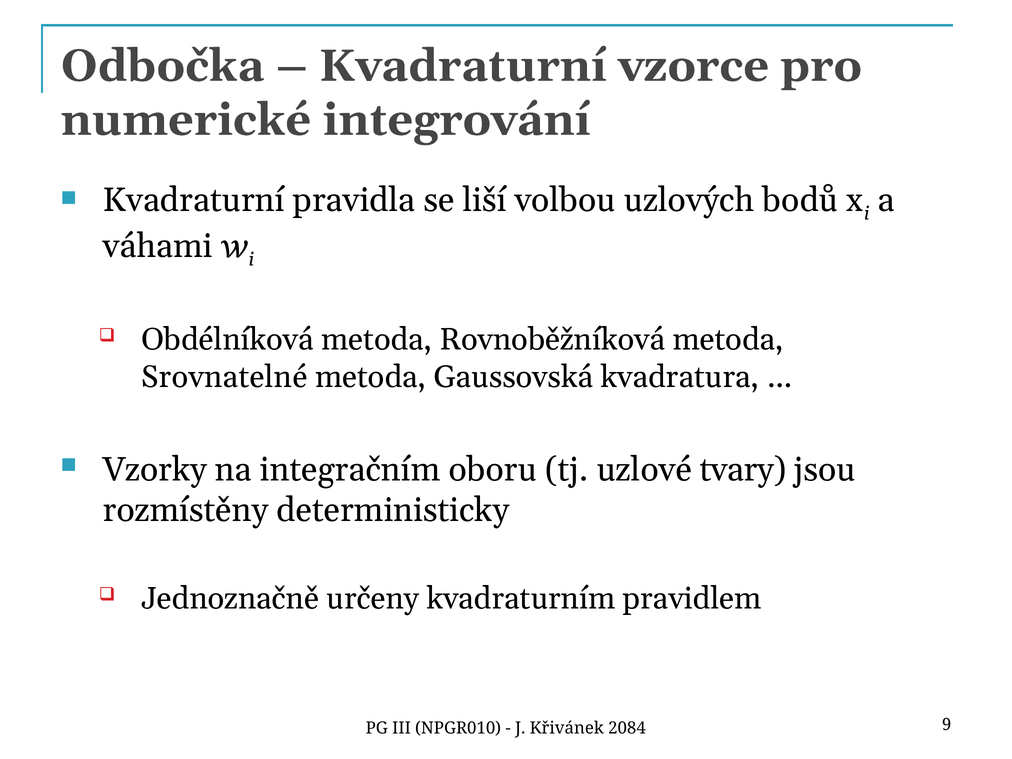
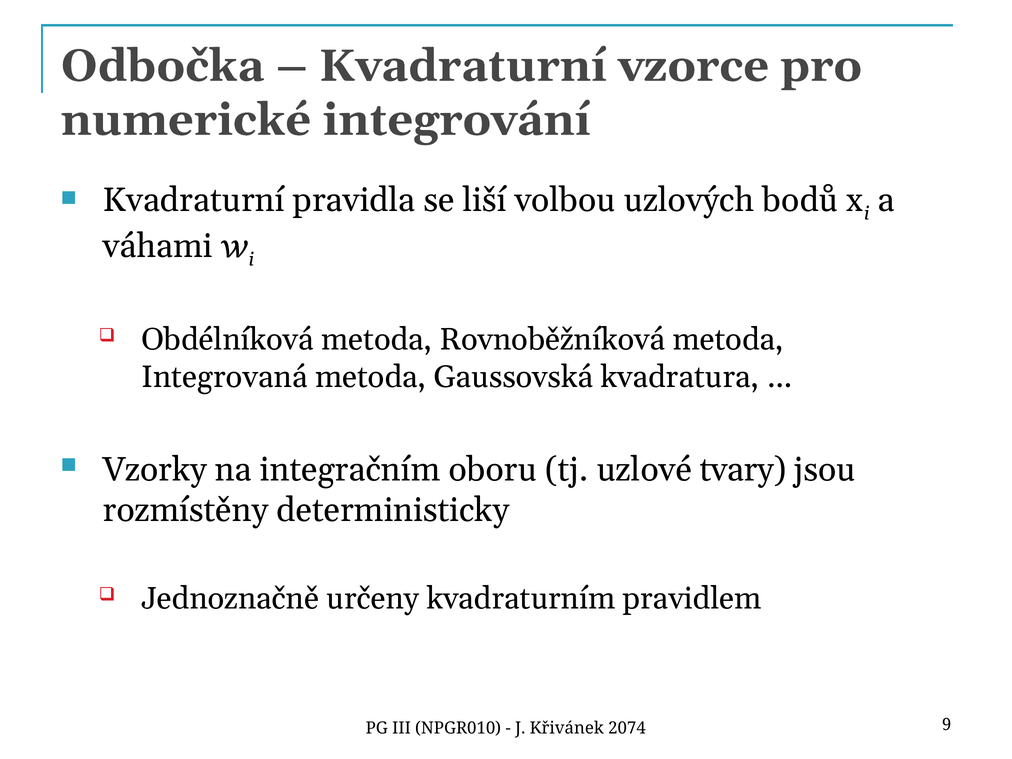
Srovnatelné: Srovnatelné -> Integrovaná (224, 377)
2084: 2084 -> 2074 (627, 728)
